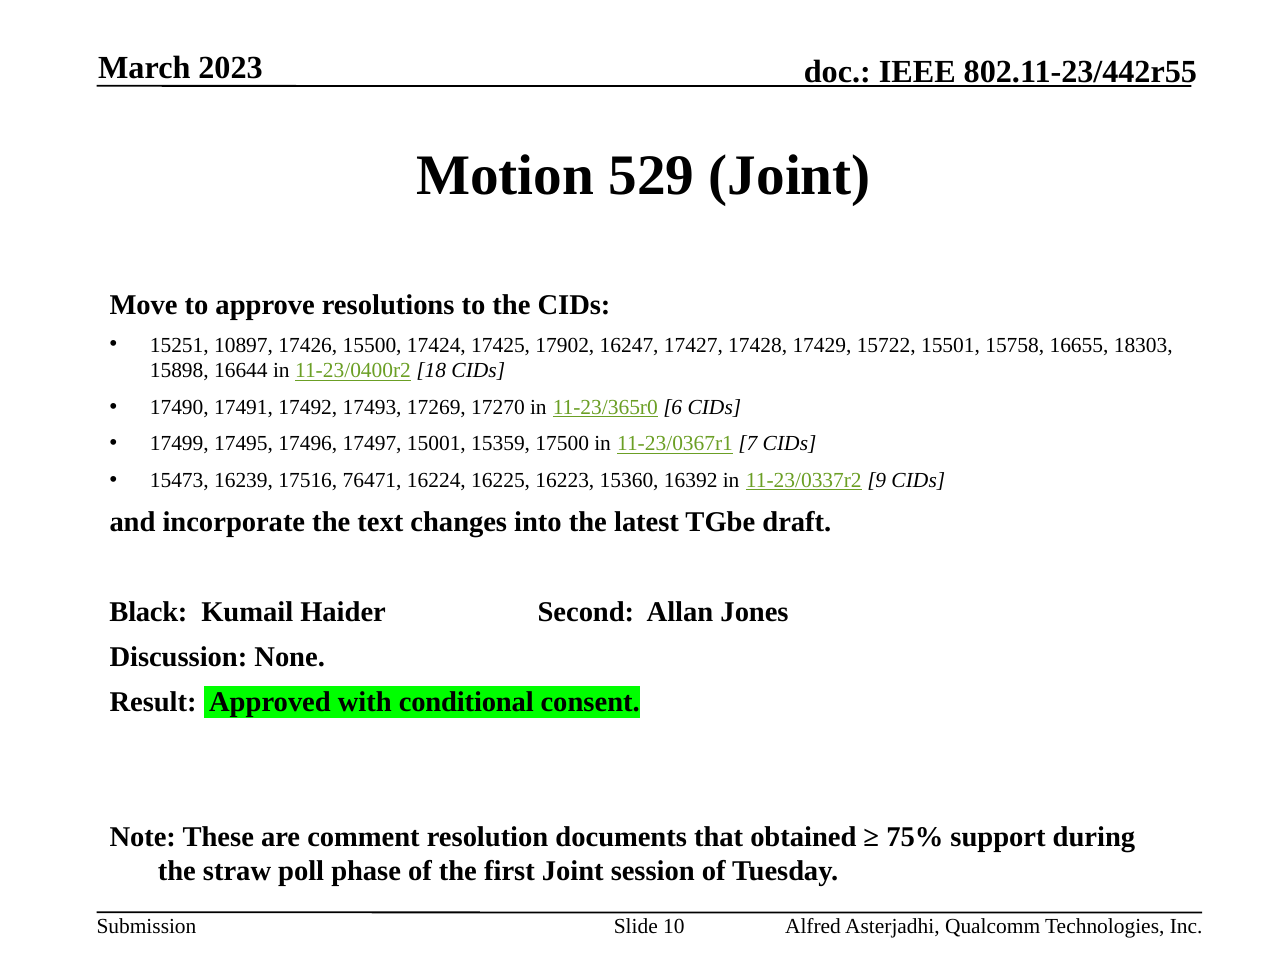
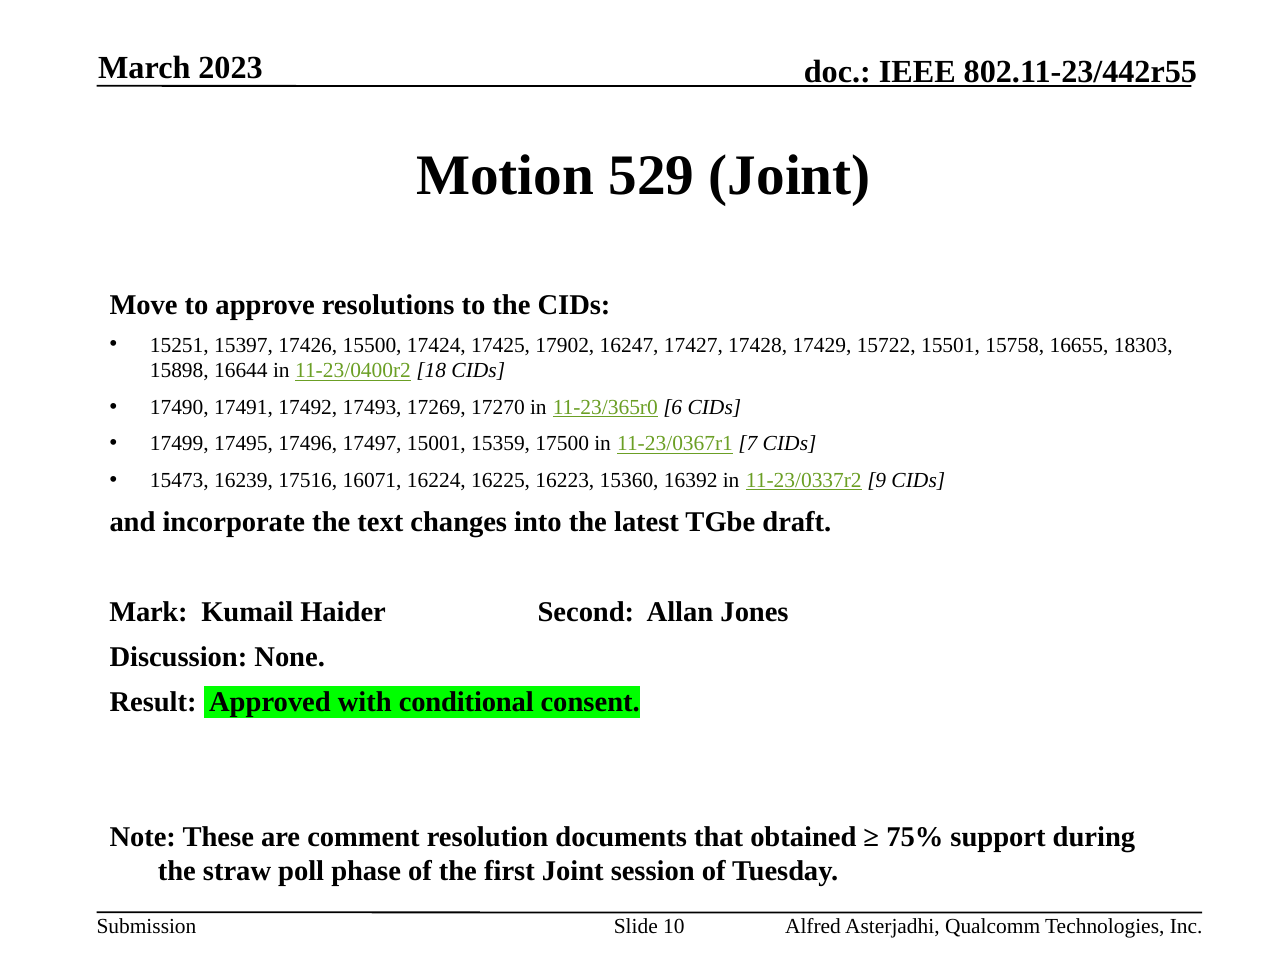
10897: 10897 -> 15397 (244, 345)
76471: 76471 -> 16071 (372, 480)
Black: Black -> Mark (148, 612)
